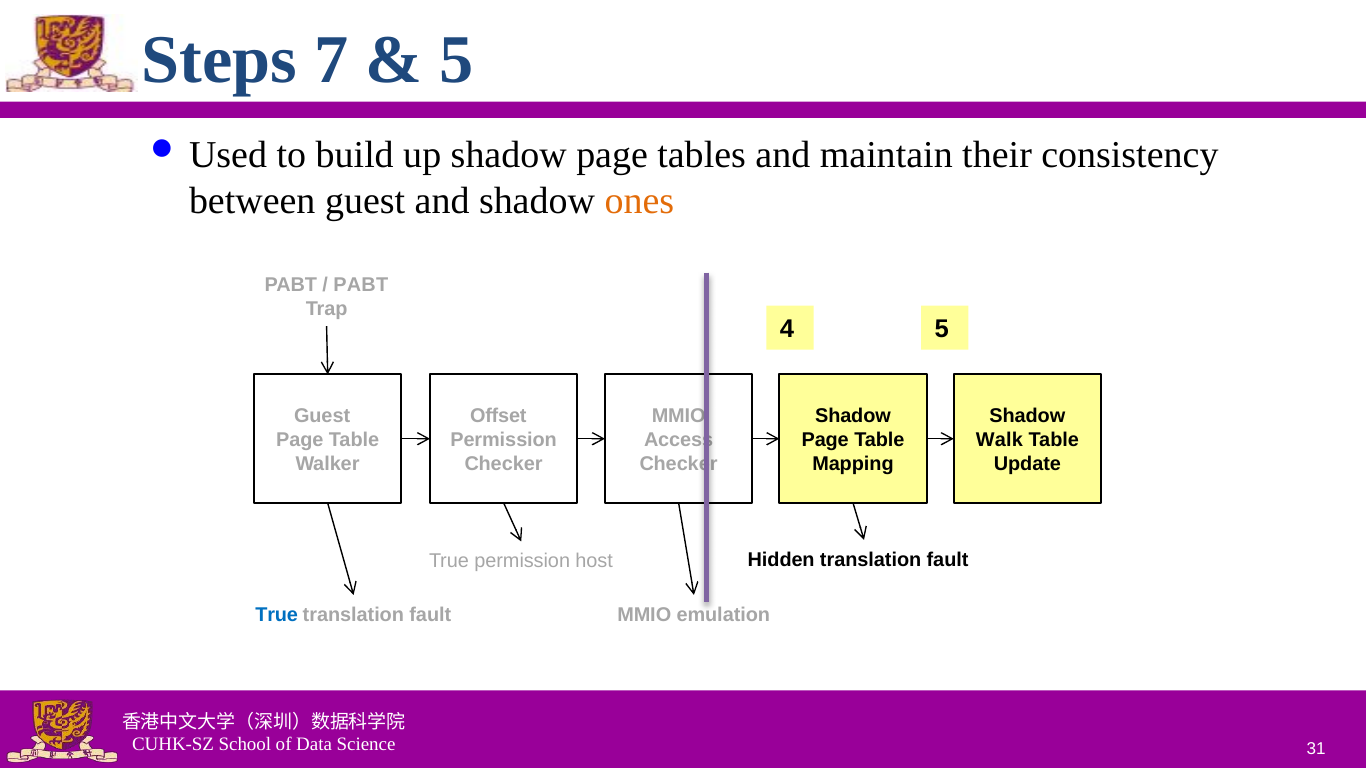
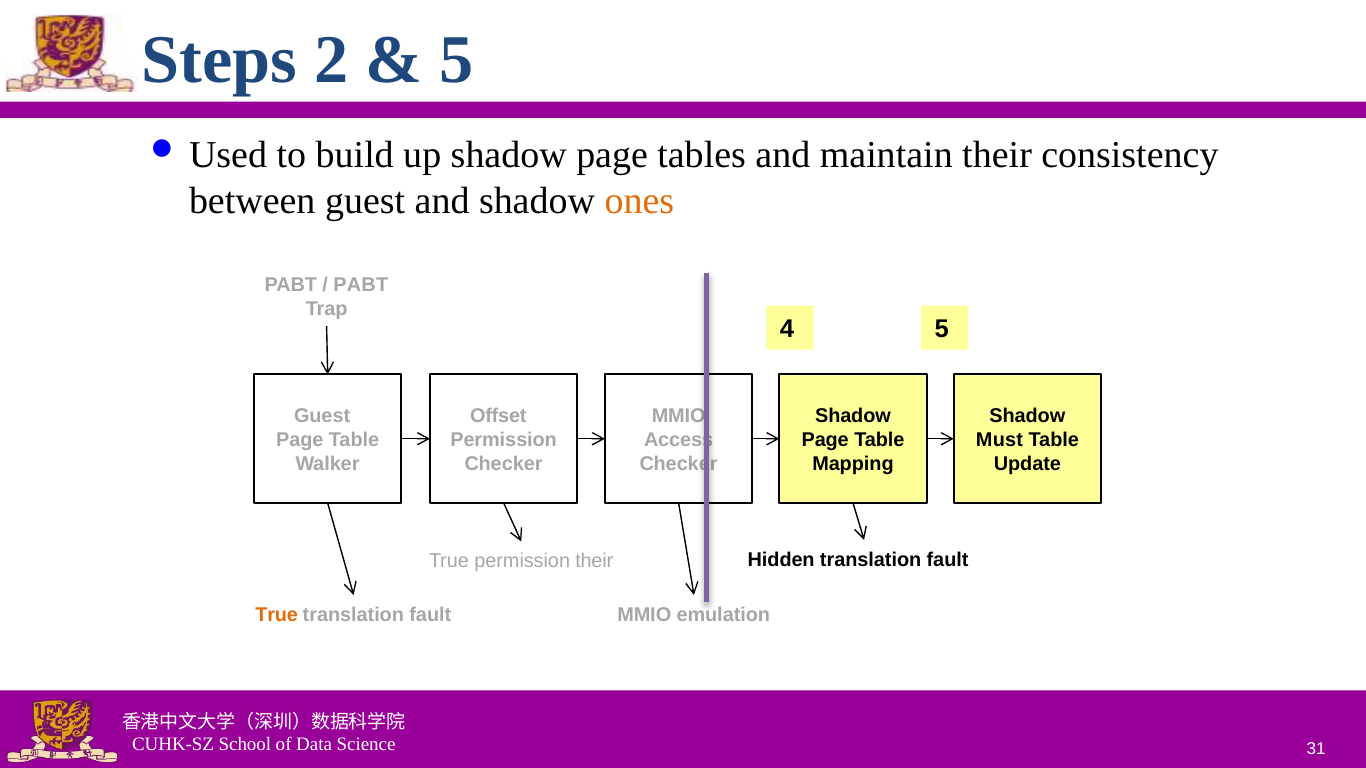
7: 7 -> 2 (331, 60)
Walk: Walk -> Must (999, 440)
permission host: host -> their (594, 562)
True colour: blue -> orange (277, 615)
